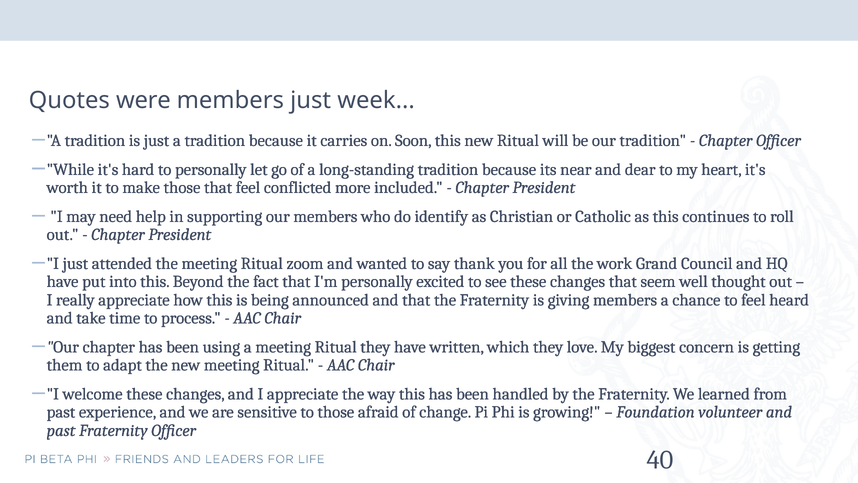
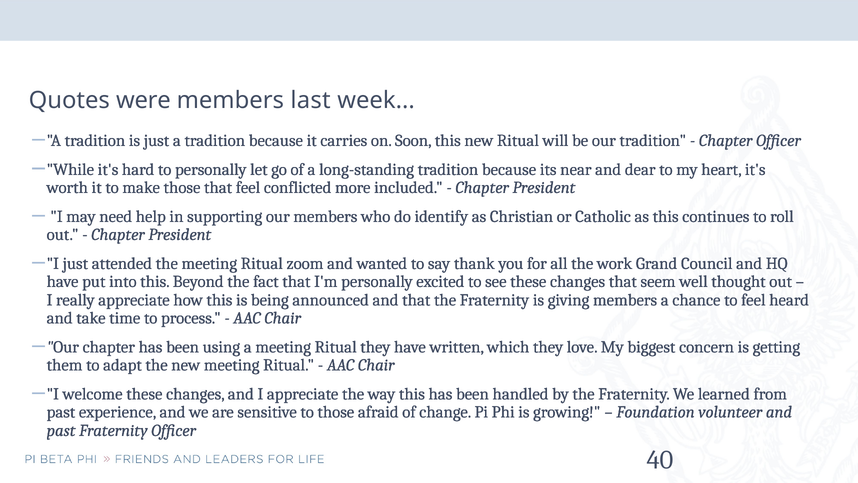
members just: just -> last (311, 100)
